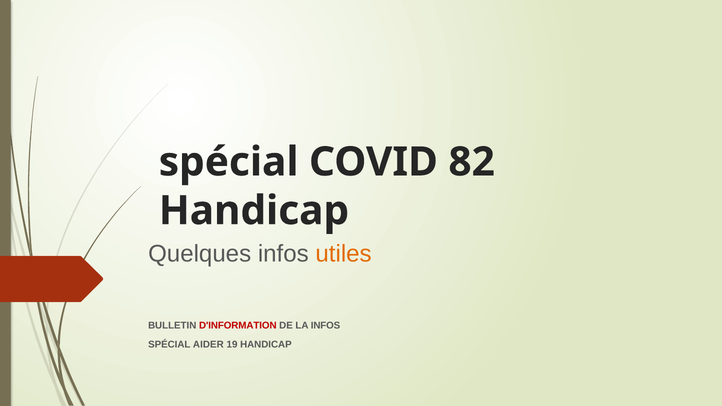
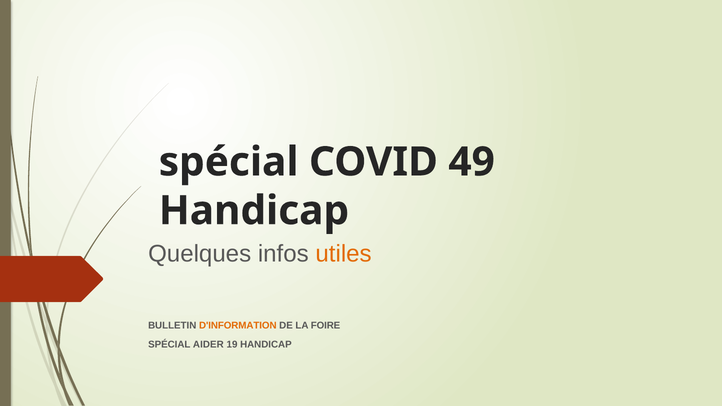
82: 82 -> 49 (472, 162)
D'INFORMATION colour: red -> orange (238, 326)
LA INFOS: INFOS -> FOIRE (326, 326)
